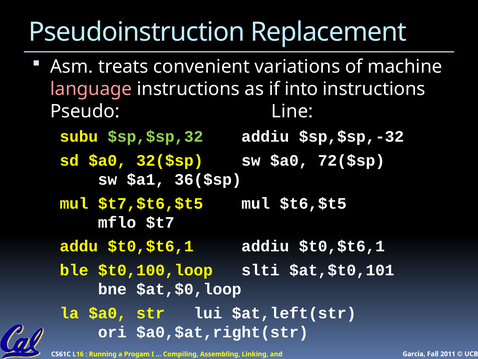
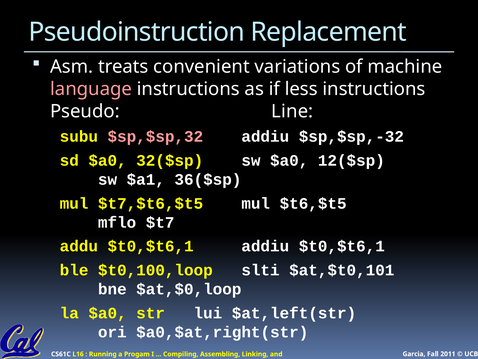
into: into -> less (301, 89)
$sp,$sp,32 colour: light green -> pink (155, 136)
72($sp: 72($sp -> 12($sp (351, 160)
